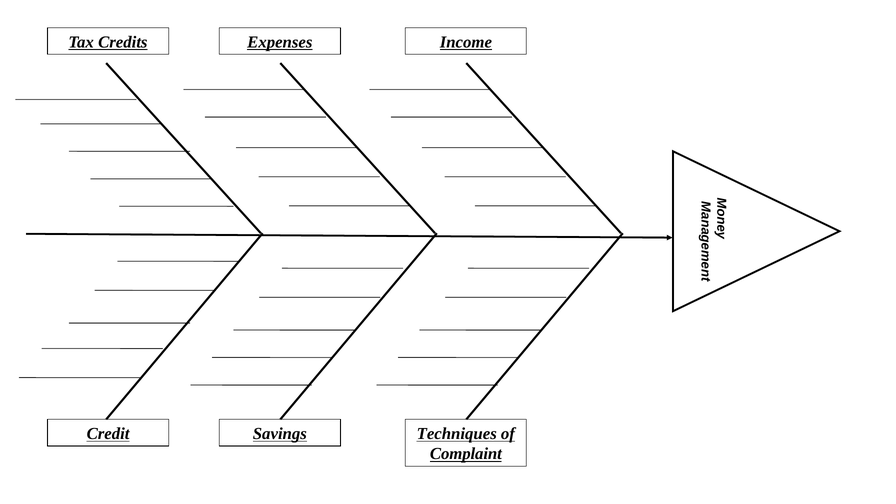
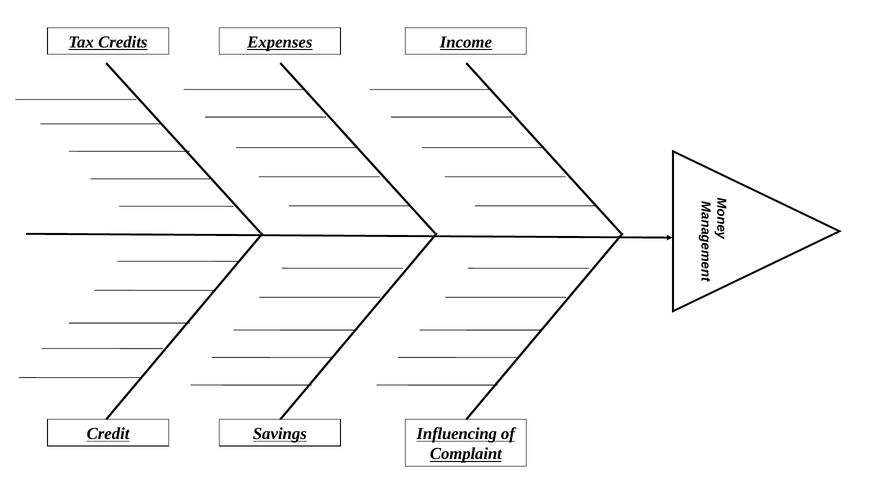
Techniques: Techniques -> Influencing (457, 434)
